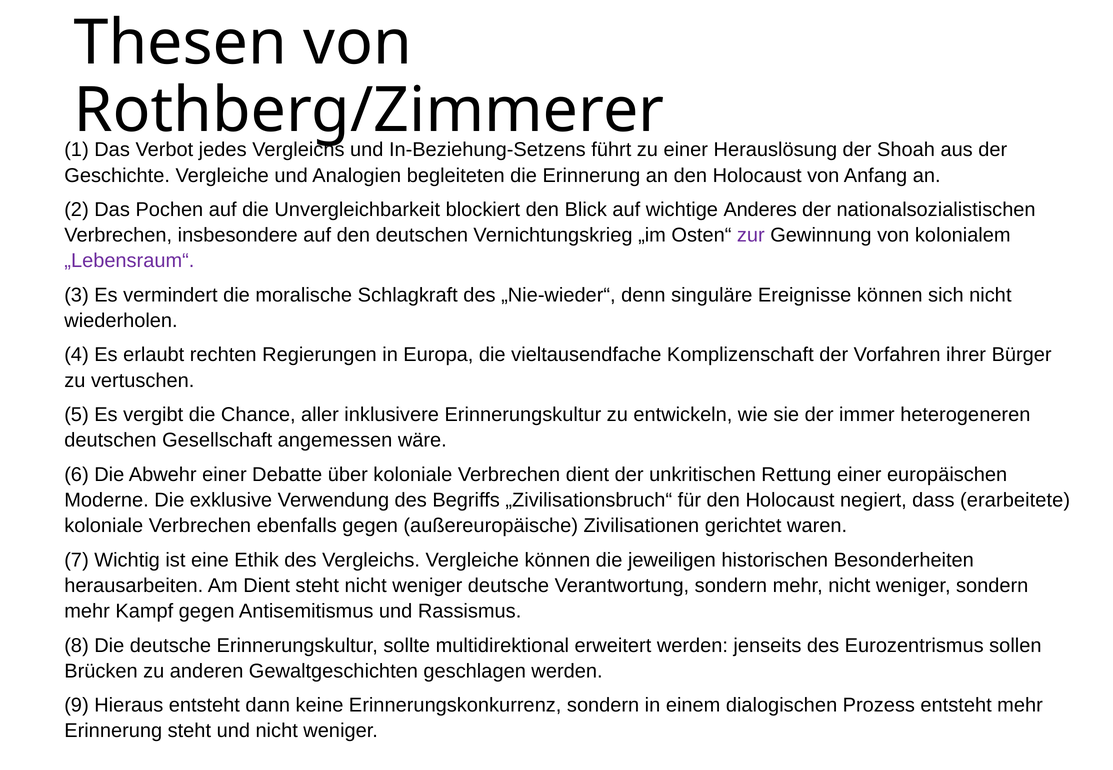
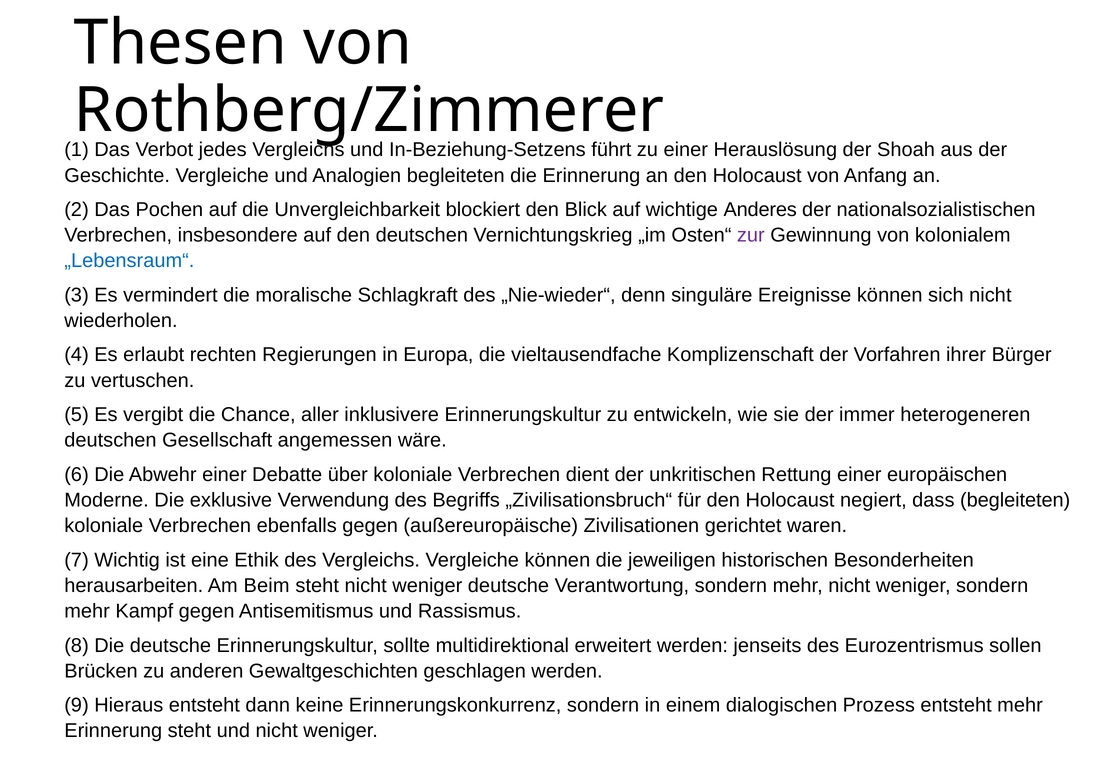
„Lebensraum“ colour: purple -> blue (129, 261)
dass erarbeitete: erarbeitete -> begleiteten (1015, 501)
Am Dient: Dient -> Beim (267, 586)
